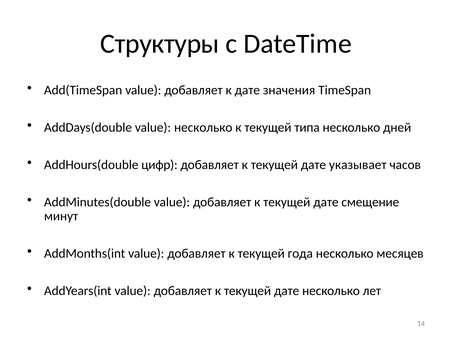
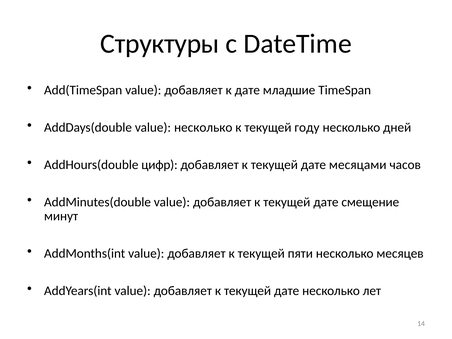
значения: значения -> младшие (289, 90)
типа: типа -> году (307, 127)
указывает: указывает -> месяцами (358, 165)
года: года -> пяти (300, 254)
